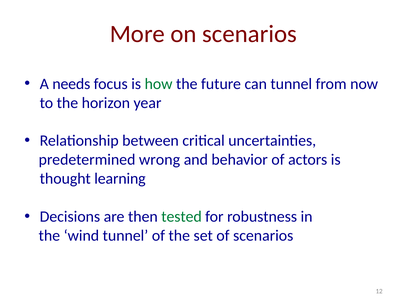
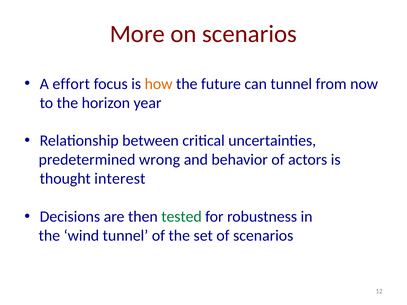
needs: needs -> effort (71, 84)
how colour: green -> orange (159, 84)
learning: learning -> interest (120, 179)
